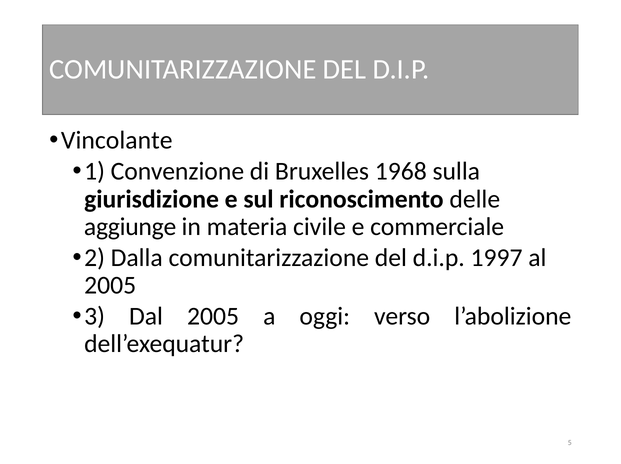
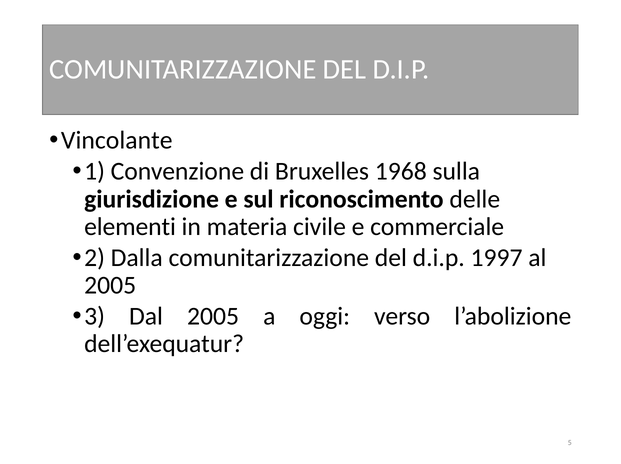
aggiunge: aggiunge -> elementi (130, 227)
